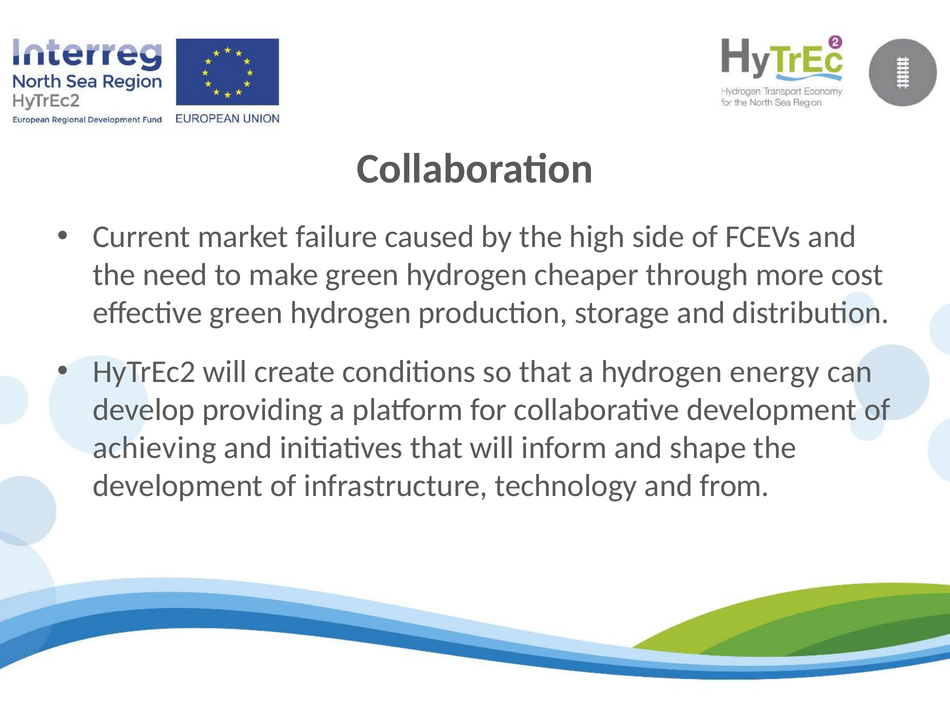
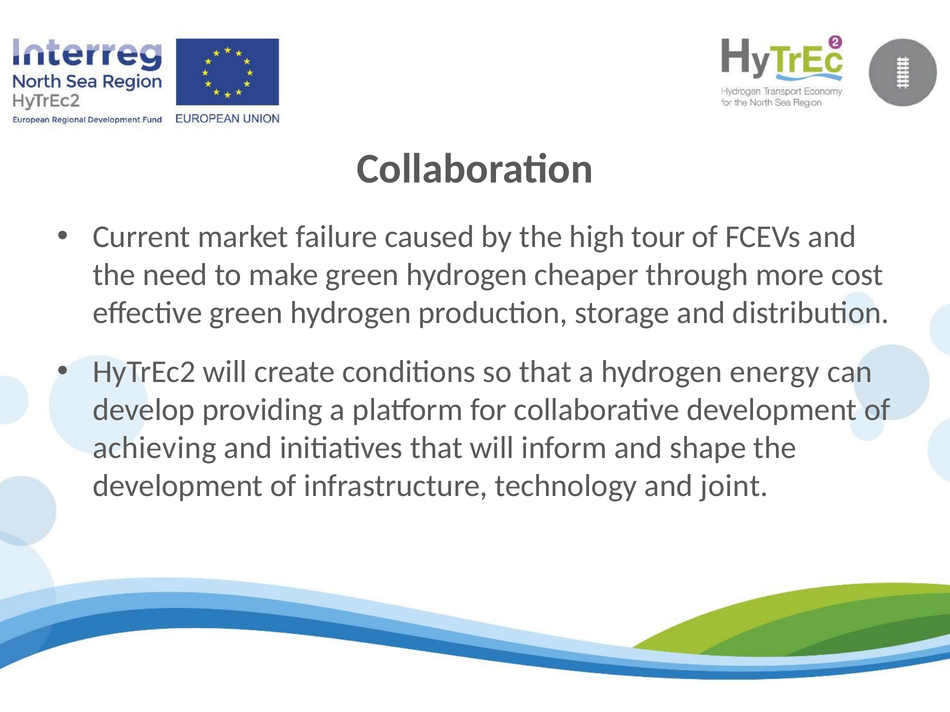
side: side -> tour (658, 237)
from: from -> joint (734, 486)
